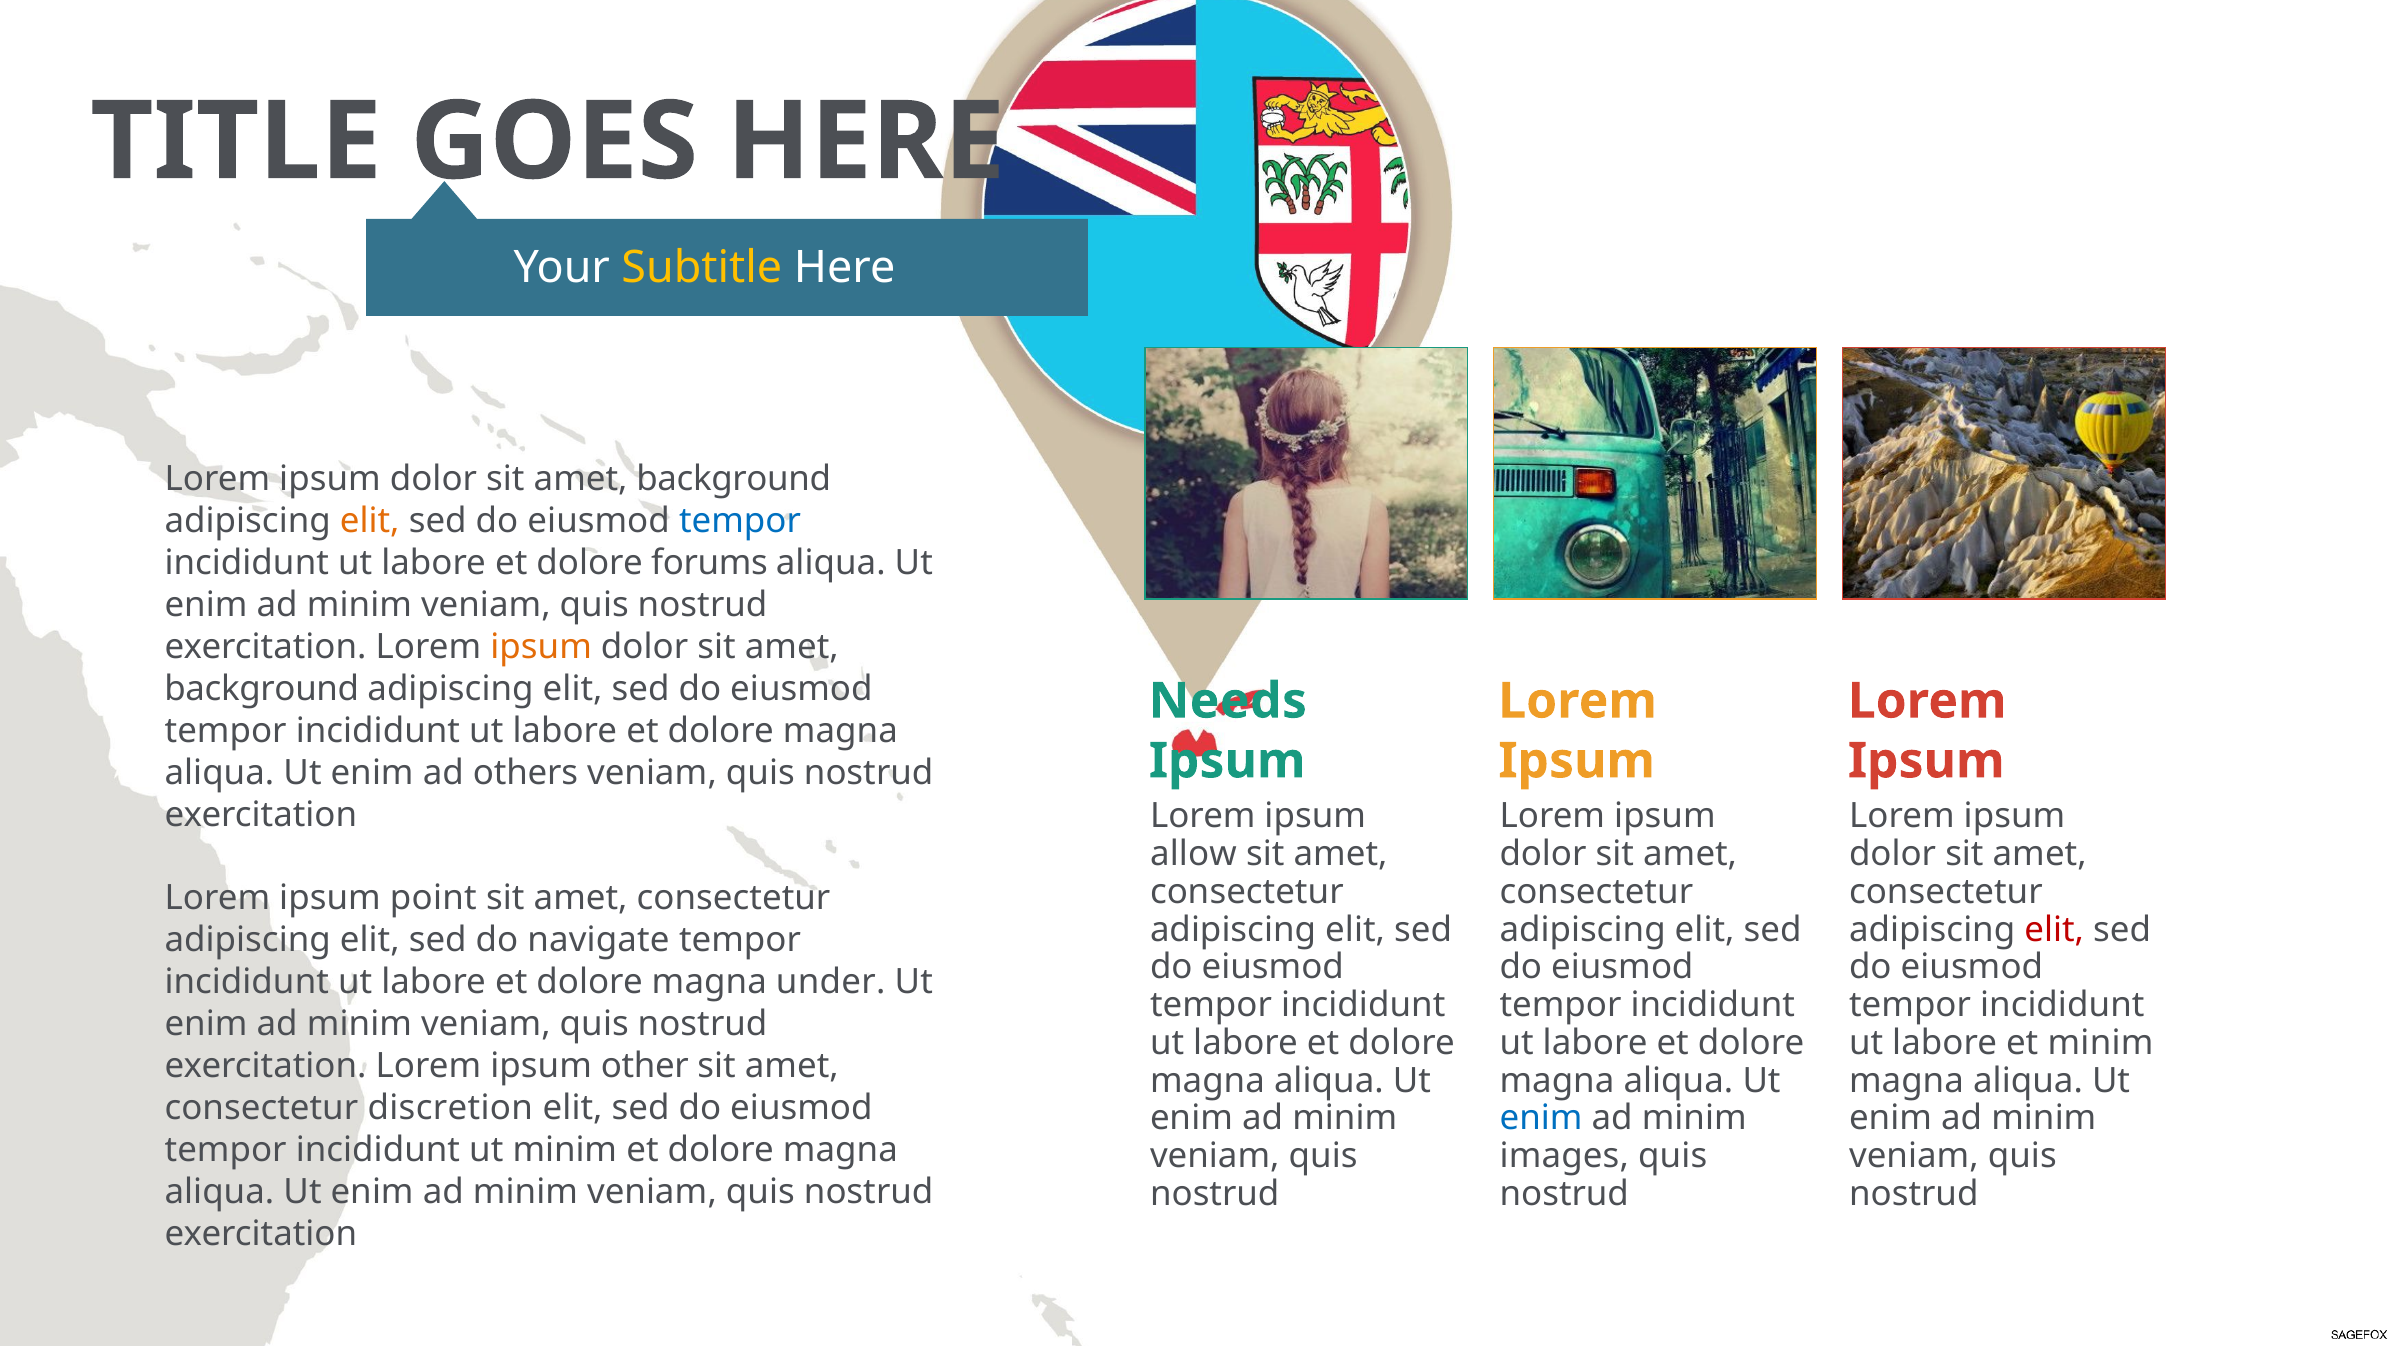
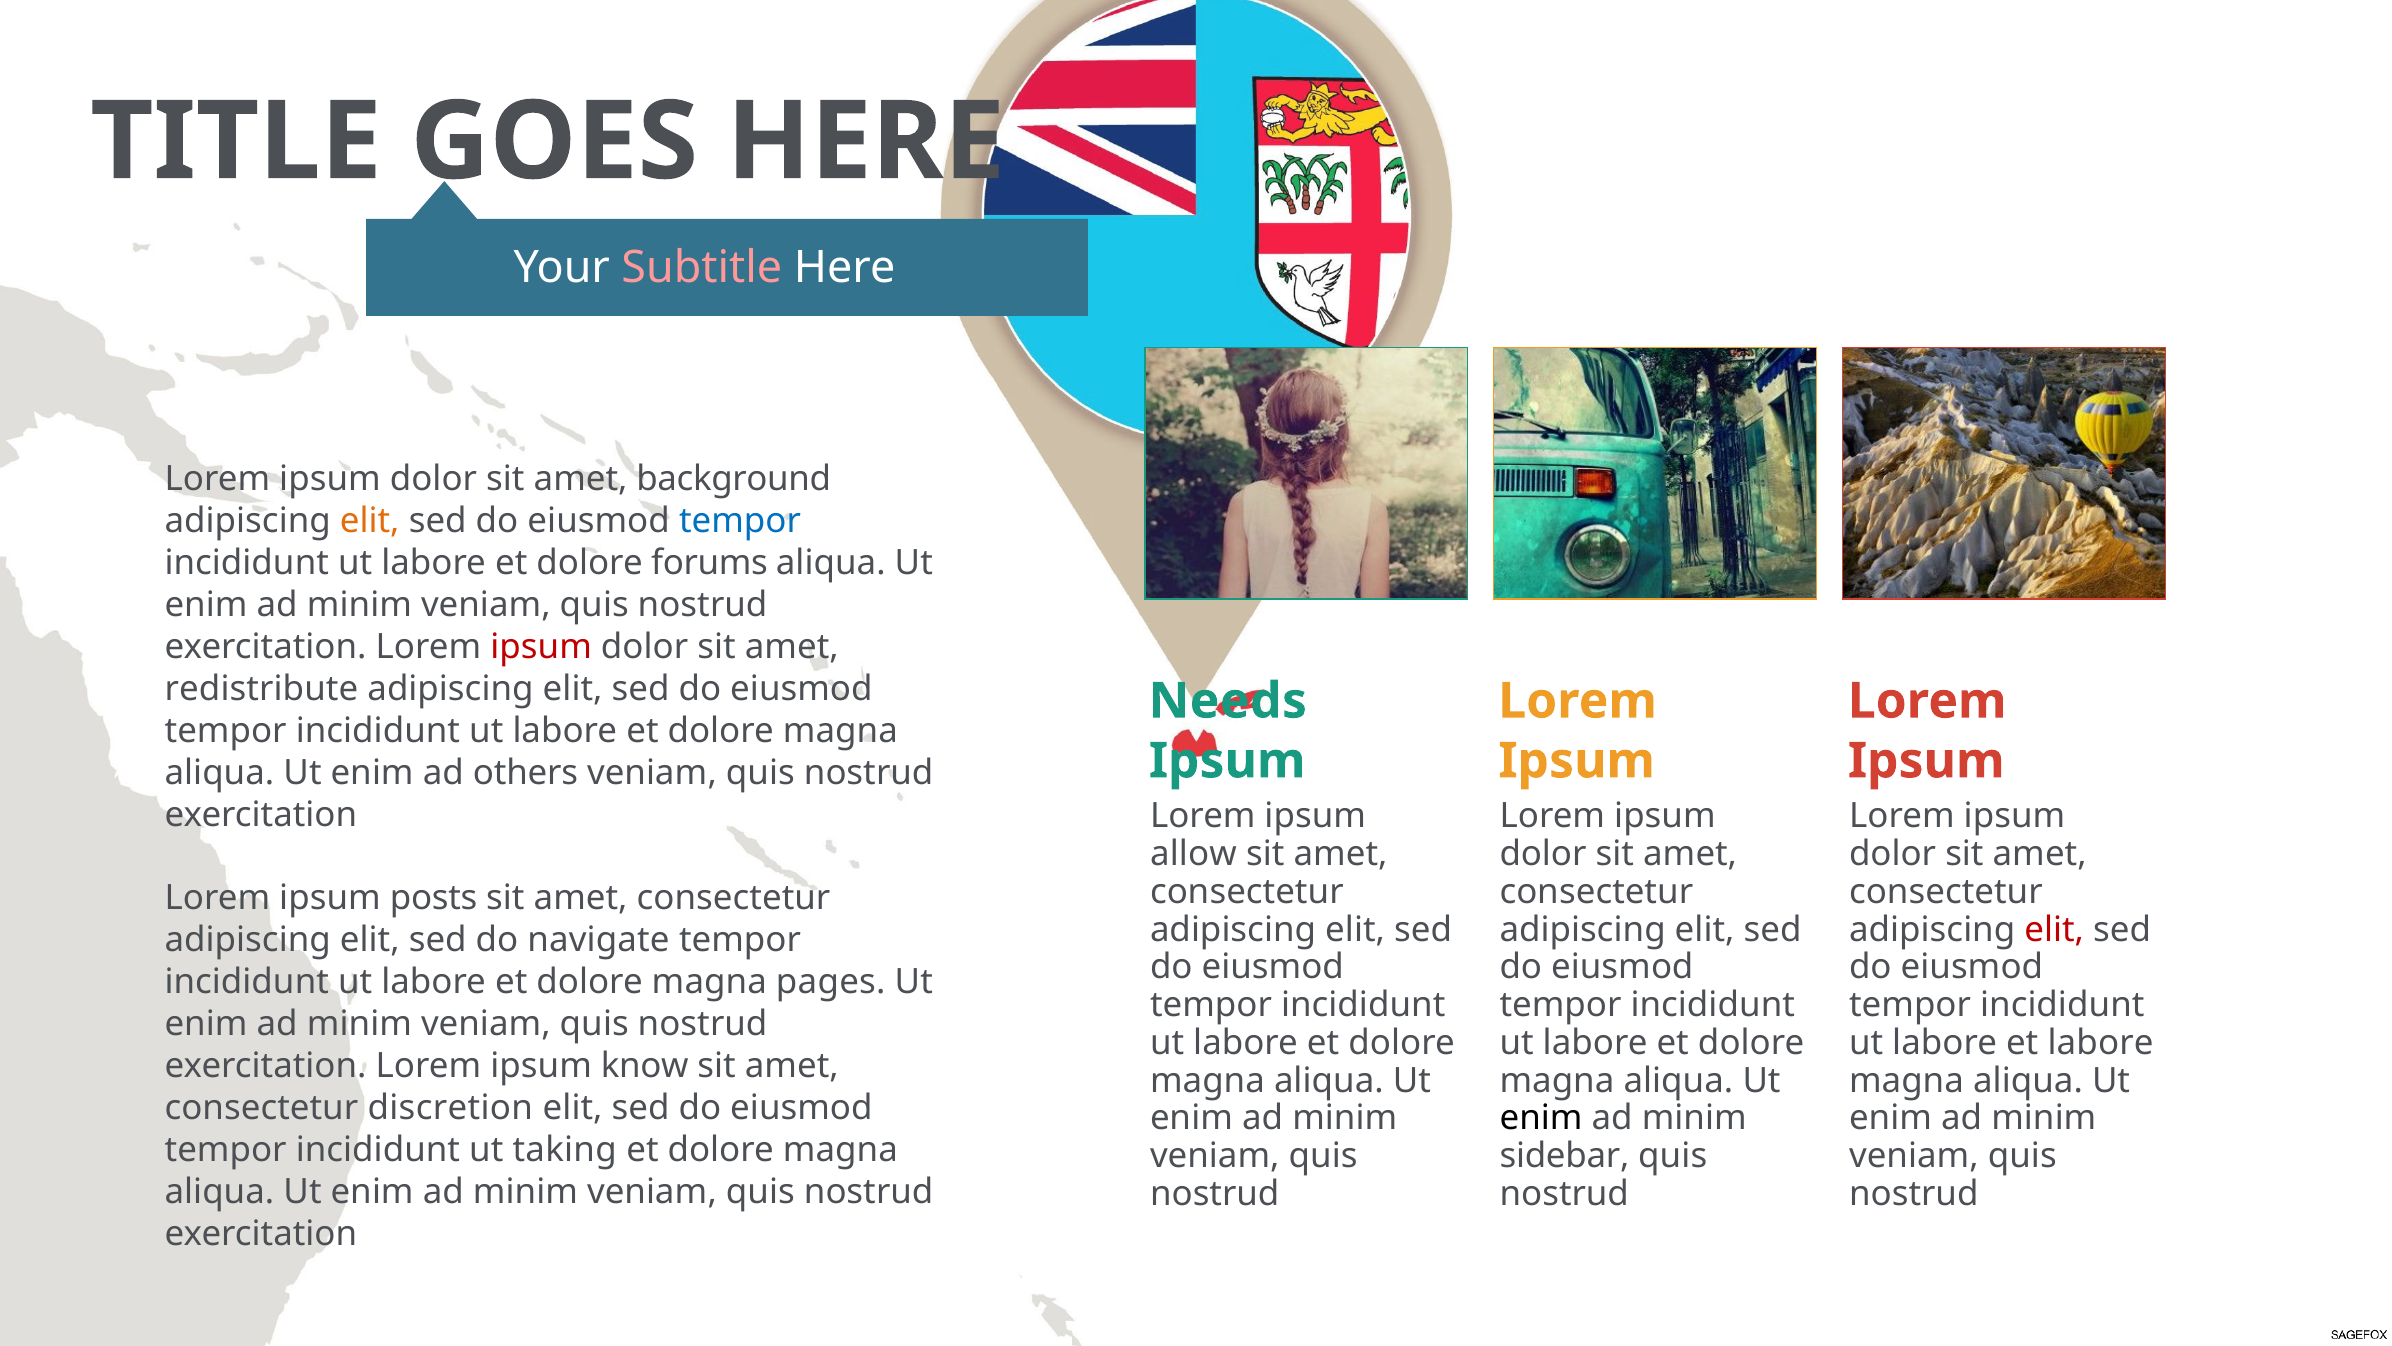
Subtitle colour: yellow -> pink (702, 268)
ipsum colour: orange -> red (541, 647)
background: background -> redistribute (261, 689)
point: point -> posts (434, 898)
under: under -> pages (831, 982)
et minim: minim -> labore (2101, 1042)
other: other -> know (645, 1066)
enim colour: blue -> black (1541, 1118)
ut minim: minim -> taking (565, 1149)
images: images -> sidebar (1564, 1156)
